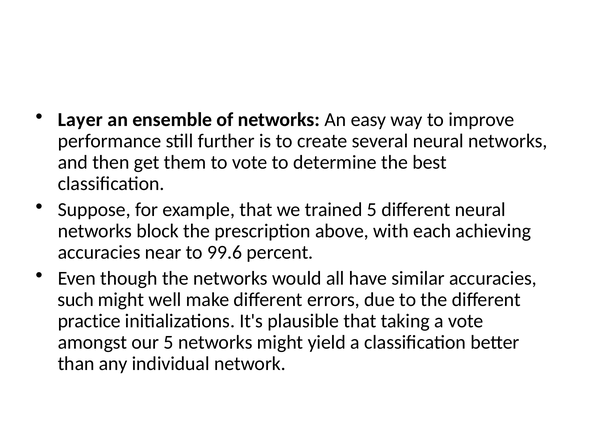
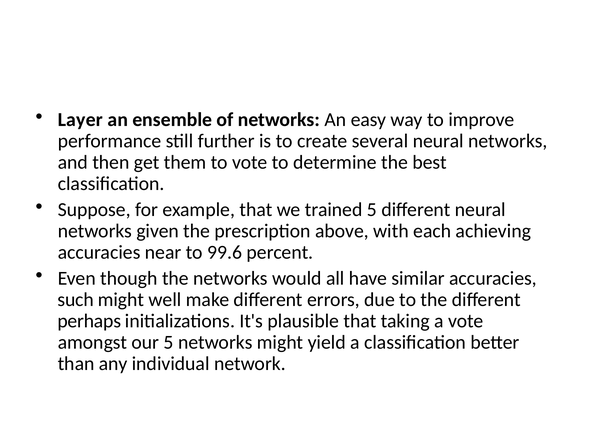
block: block -> given (158, 231)
practice: practice -> perhaps (89, 321)
